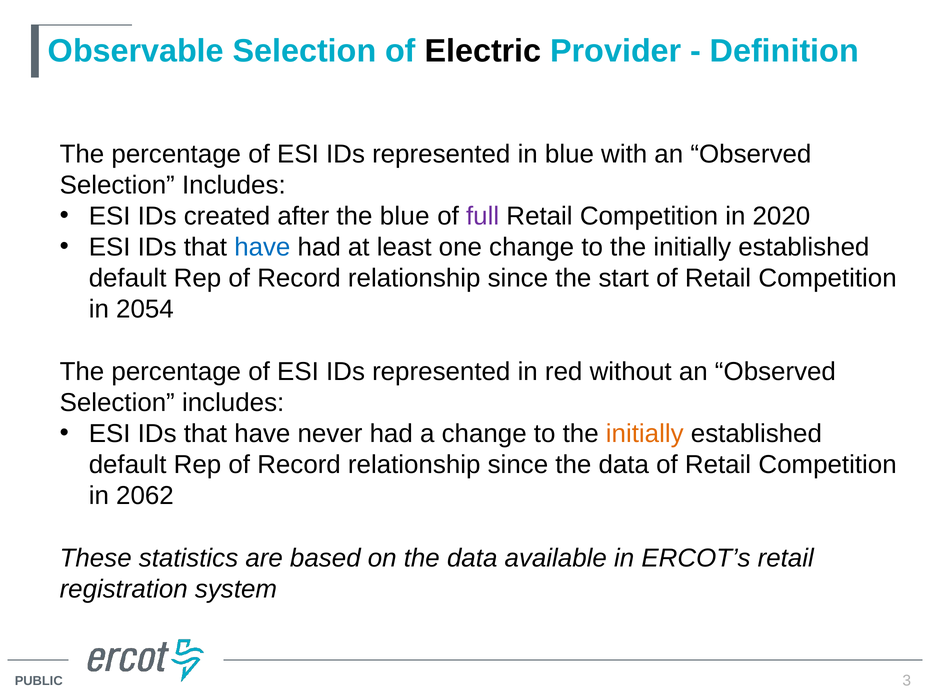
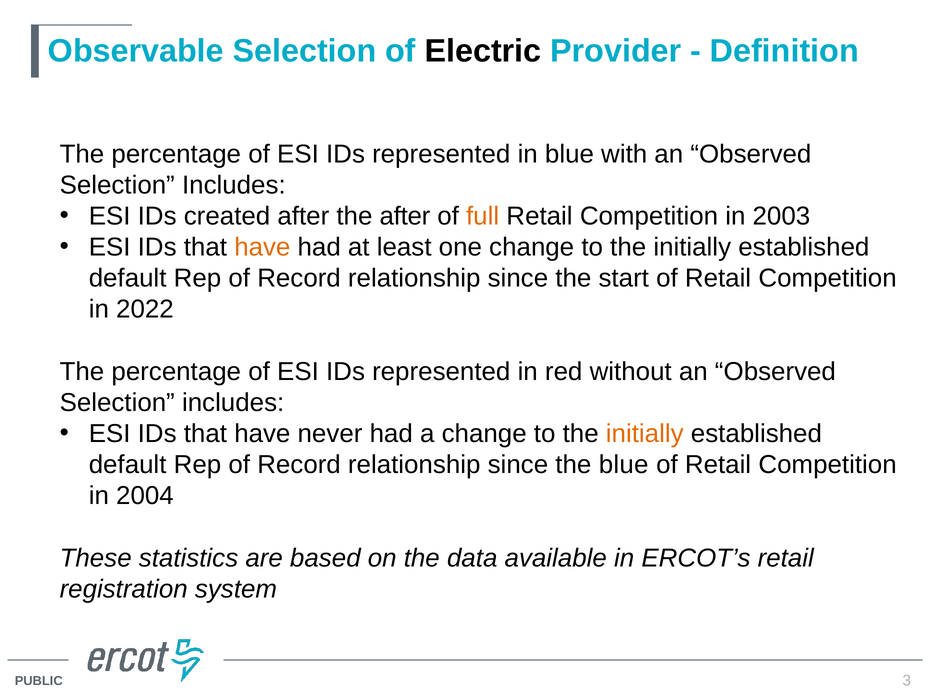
the blue: blue -> after (405, 216)
full colour: purple -> orange (483, 216)
2020: 2020 -> 2003 (781, 216)
have colour: blue -> orange (262, 247)
2054: 2054 -> 2022 (145, 309)
since the data: data -> blue (624, 465)
2062: 2062 -> 2004 (145, 496)
